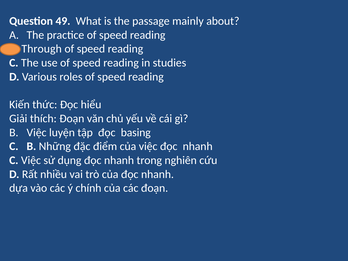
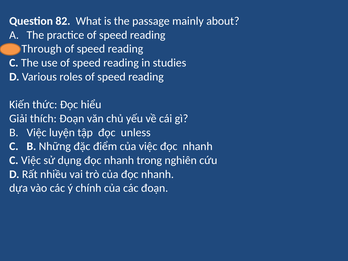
49: 49 -> 82 (63, 21)
basing: basing -> unless (136, 132)
